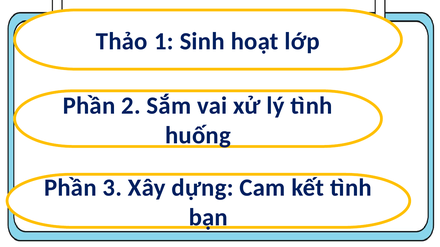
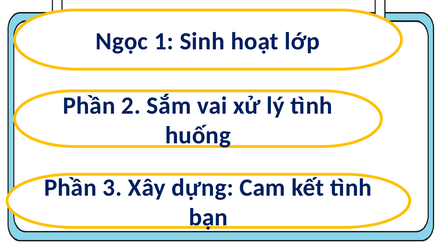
Thảo: Thảo -> Ngọc (122, 41)
